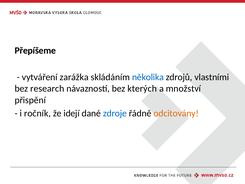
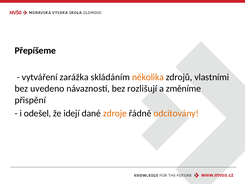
několika colour: blue -> orange (148, 77)
research: research -> uvedeno (47, 89)
kterých: kterých -> rozlišují (142, 89)
množství: množství -> změníme (183, 89)
ročník: ročník -> odešel (38, 113)
zdroje colour: blue -> orange (115, 113)
